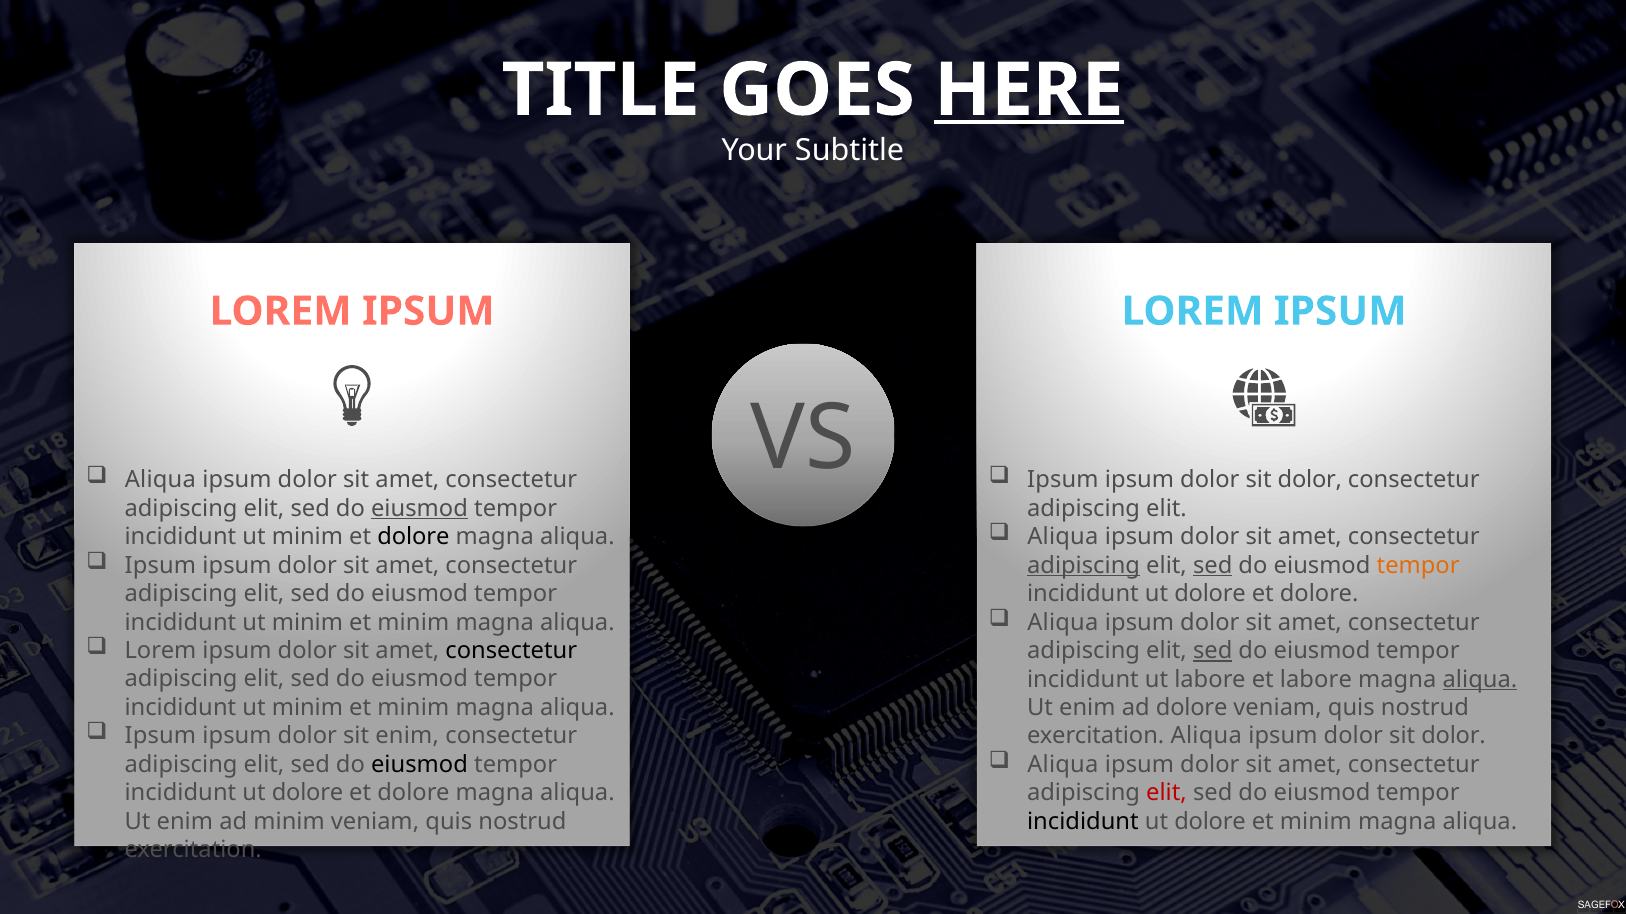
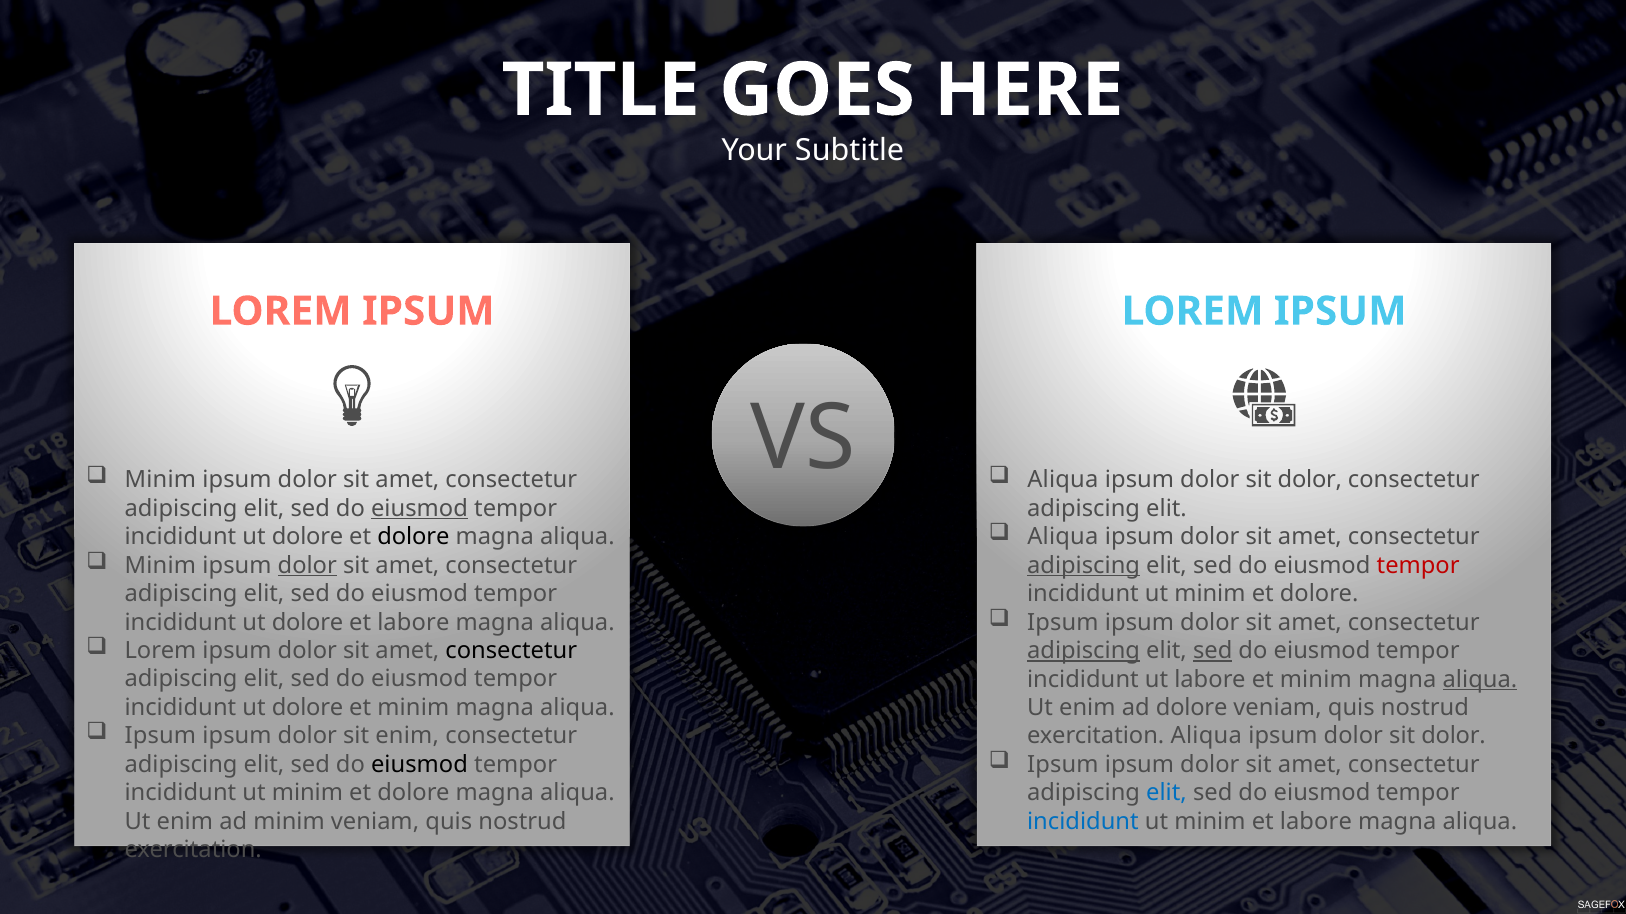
HERE underline: present -> none (1029, 90)
Aliqua: Aliqua -> Minim (160, 480)
Ipsum: Ipsum -> Aliqua (1063, 480)
minim: minim -> dolore (308, 537)
Ipsum: Ipsum -> Minim (160, 566)
dolor underline: none -> present (307, 566)
sed underline: present -> none (1213, 566)
tempor colour: orange -> red (1418, 566)
dolore: dolore -> minim (1210, 594)
Aliqua: Aliqua -> Ipsum (1063, 623)
minim: minim -> dolore (308, 623)
minim: minim -> labore (413, 623)
adipiscing underline: none -> present (1084, 651)
labore et labore: labore -> minim (1316, 680)
minim: minim -> dolore (308, 708)
Aliqua: Aliqua -> Ipsum (1063, 765)
dolore: dolore -> minim (307, 793)
elit colour: red -> blue (1166, 794)
incididunt colour: black -> blue (1083, 822)
dolore: dolore -> minim (1210, 822)
minim: minim -> labore (1316, 822)
